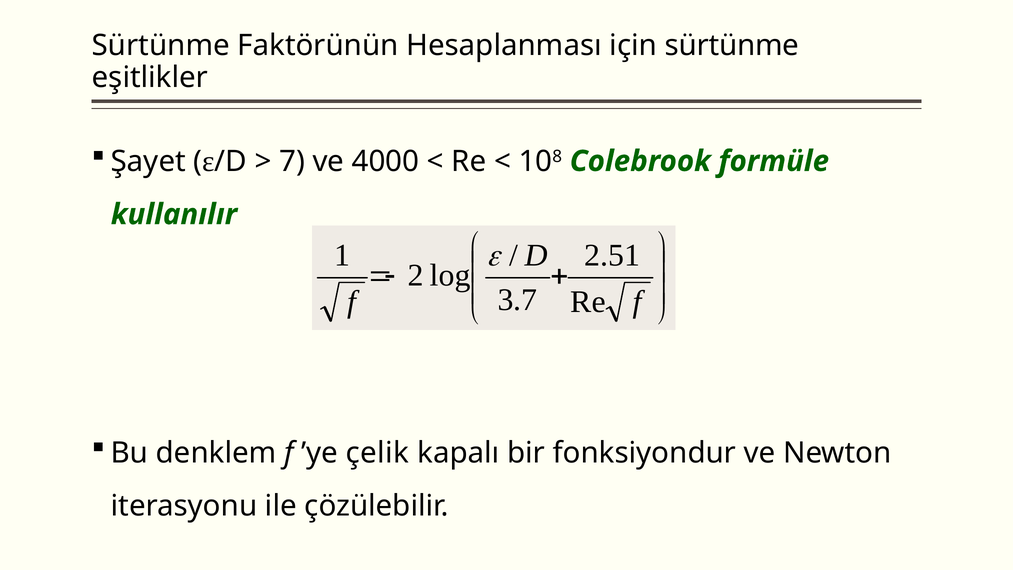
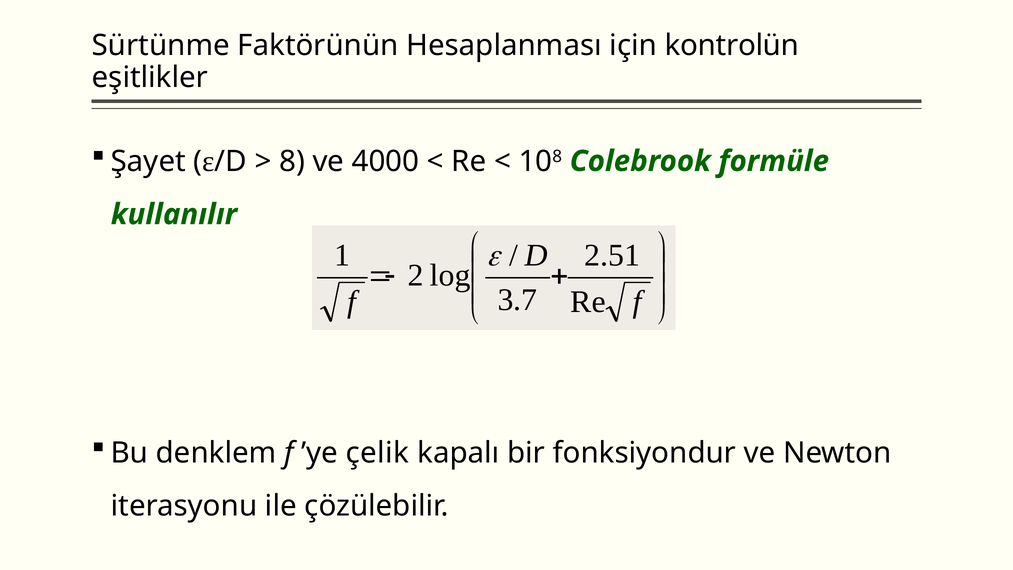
için sürtünme: sürtünme -> kontrolün (732, 46)
7: 7 -> 8 (292, 161)
